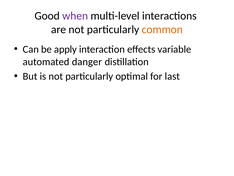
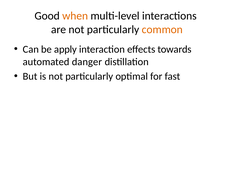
when colour: purple -> orange (75, 16)
variable: variable -> towards (175, 49)
last: last -> fast (172, 76)
